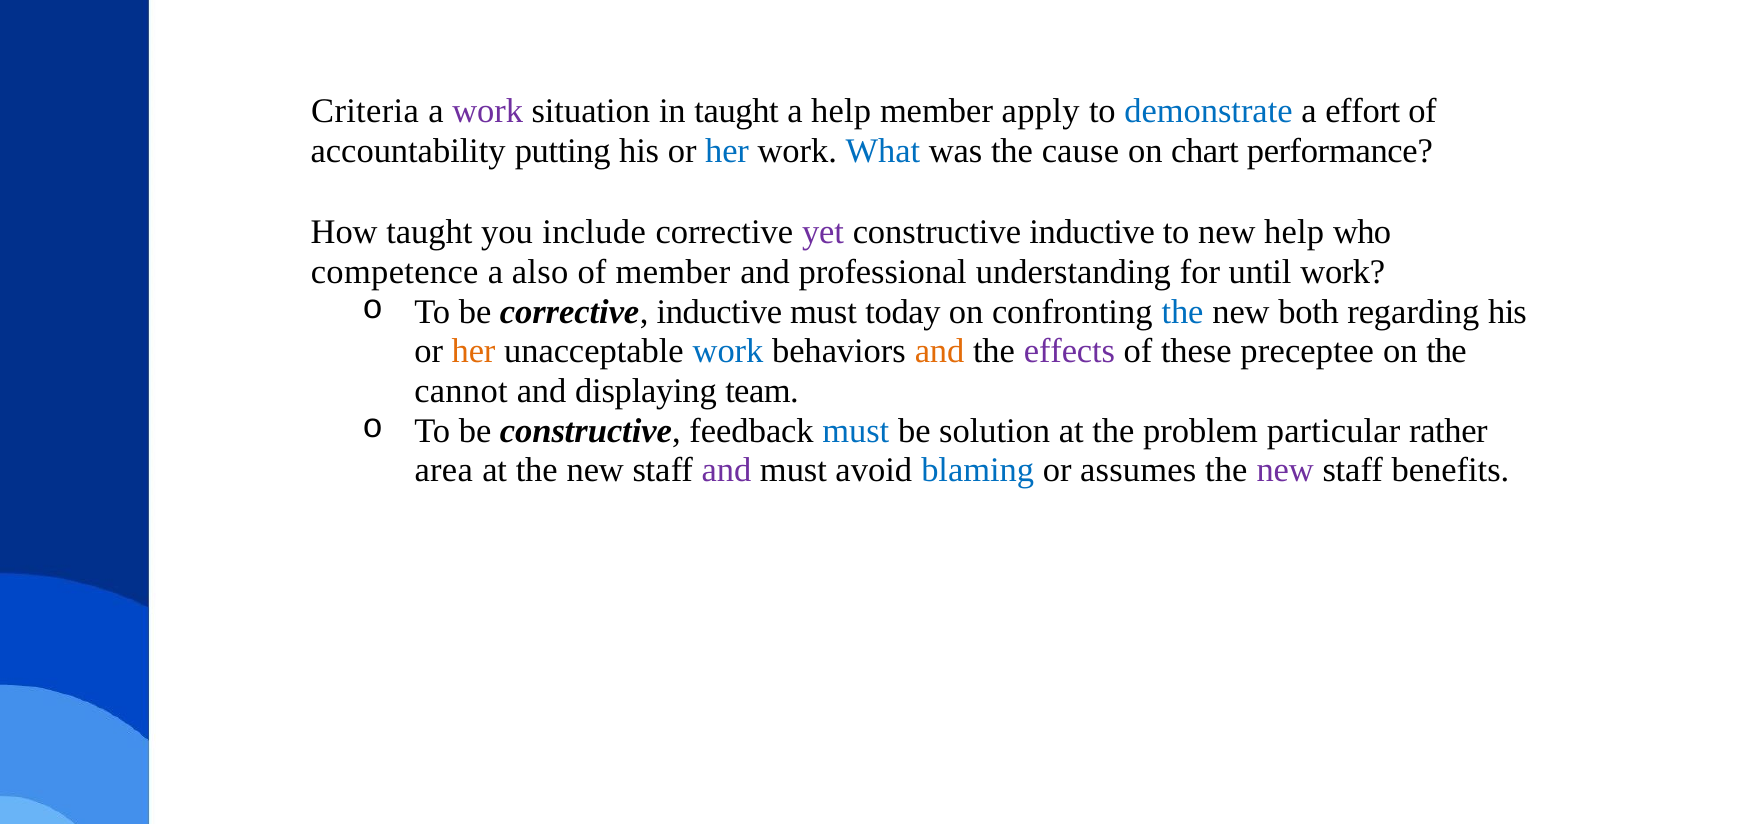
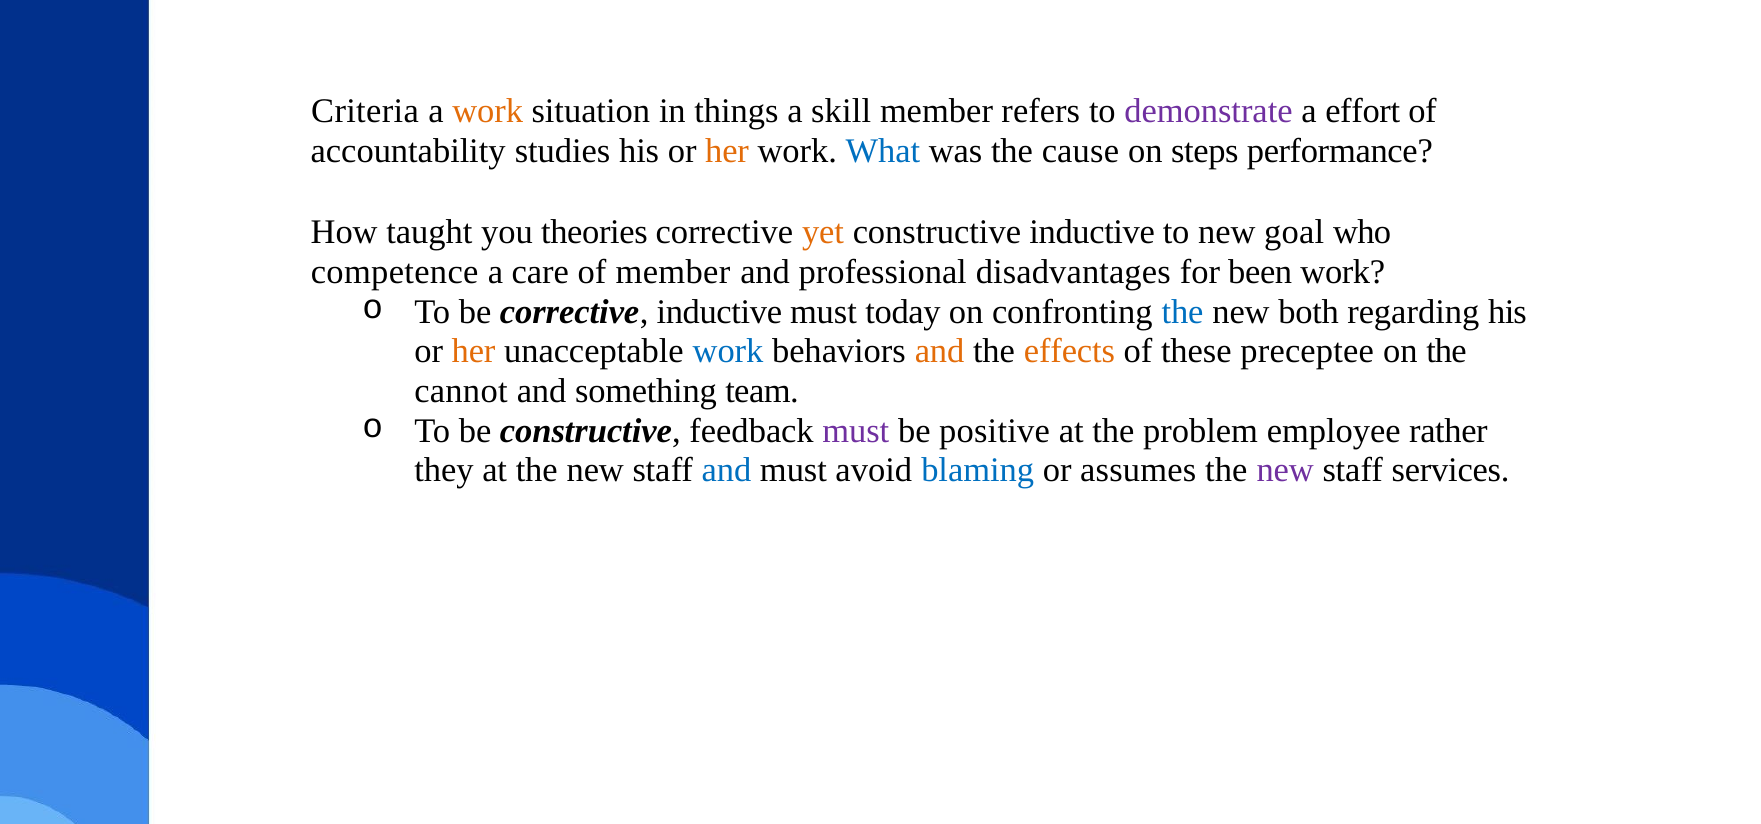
work colour: purple -> orange (488, 112)
in taught: taught -> things (736, 112)
a help: help -> skill (841, 112)
apply: apply -> refers (1041, 112)
demonstrate colour: blue -> purple (1208, 112)
putting: putting -> studies (563, 151)
her colour: blue -> orange (727, 151)
chart: chart -> steps (1205, 151)
include: include -> theories (594, 232)
yet colour: purple -> orange (823, 232)
new help: help -> goal (1294, 232)
also: also -> care (540, 272)
understanding: understanding -> disadvantages (1073, 272)
until: until -> been (1260, 272)
effects colour: purple -> orange (1069, 352)
displaying: displaying -> something (646, 391)
must colour: blue -> purple (856, 431)
solution: solution -> positive (994, 431)
particular: particular -> employee (1334, 431)
area: area -> they (444, 471)
and colour: purple -> blue (726, 471)
benefits: benefits -> services (1451, 471)
